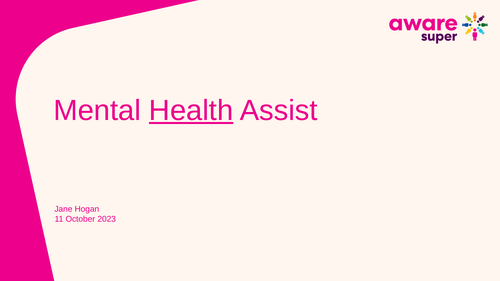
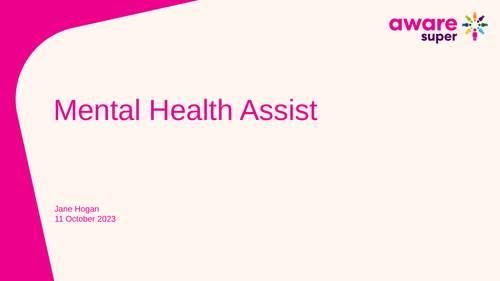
Health underline: present -> none (191, 111)
